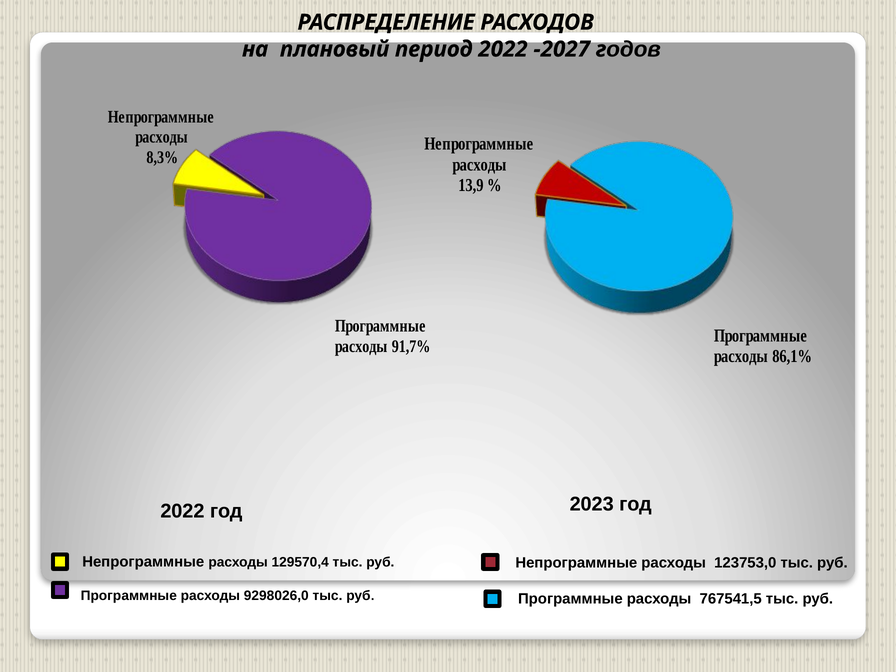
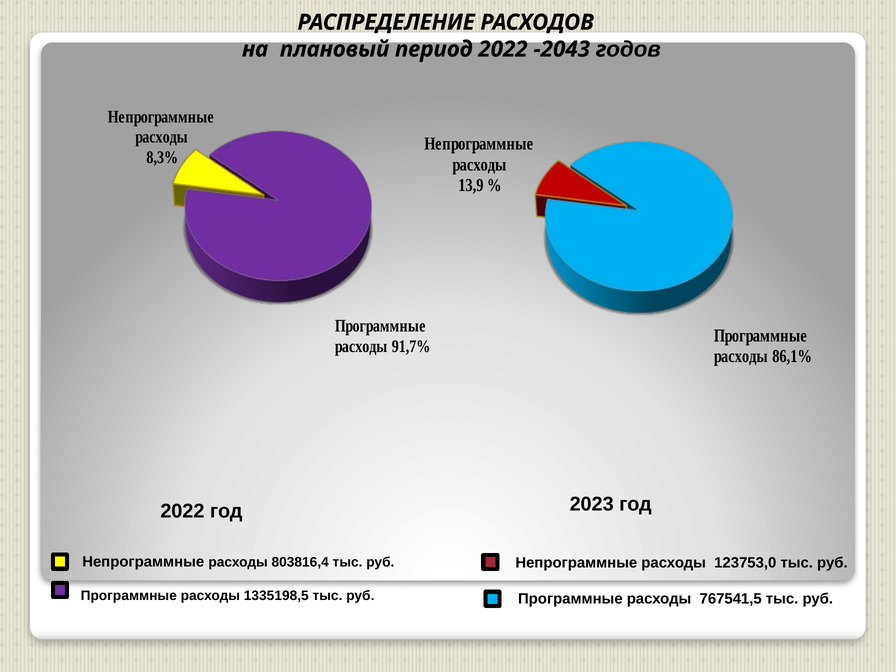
-2027: -2027 -> -2043 (562, 49)
129570,4: 129570,4 -> 803816,4 (300, 562)
9298026,0: 9298026,0 -> 1335198,5 (276, 596)
